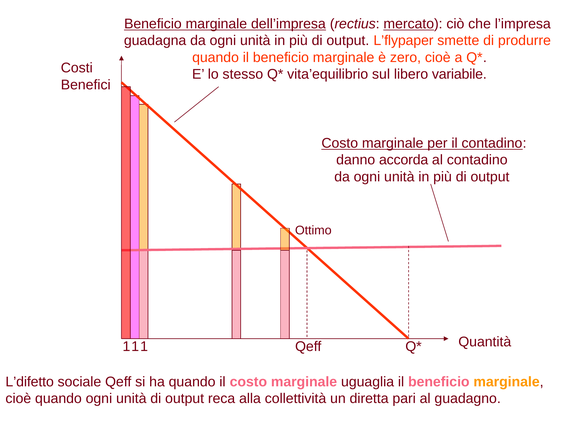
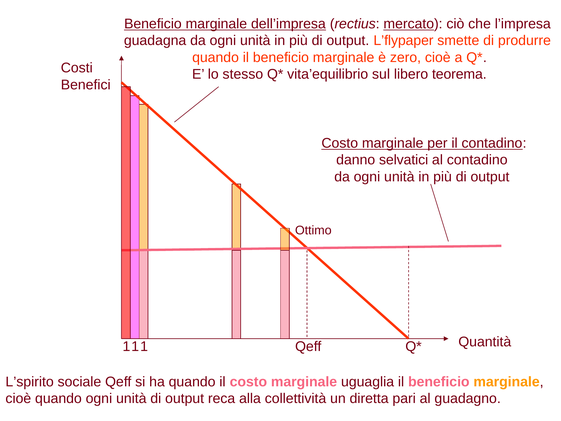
variabile: variabile -> teorema (459, 74)
accorda: accorda -> selvatici (404, 160)
L’difetto: L’difetto -> L’spirito (30, 382)
